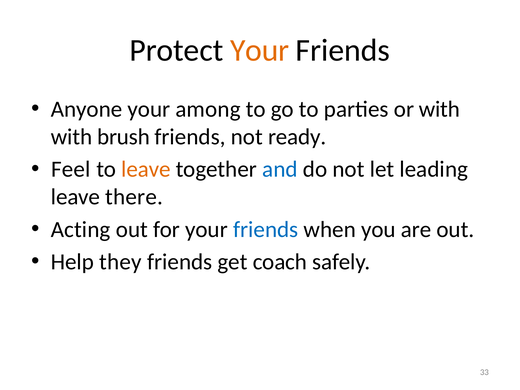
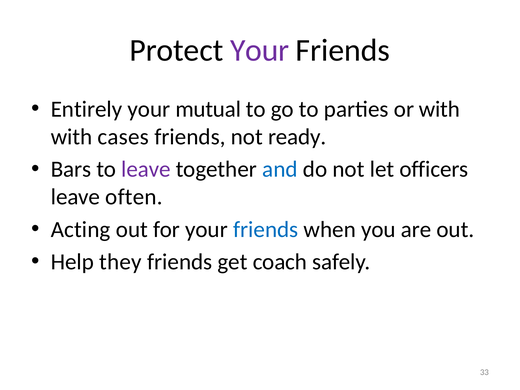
Your colour: orange -> purple (260, 50)
Anyone: Anyone -> Entirely (87, 109)
among: among -> mutual (208, 109)
brush: brush -> cases (123, 137)
Feel: Feel -> Bars (71, 169)
leave colour: orange -> purple (146, 169)
leading: leading -> officers (434, 169)
there: there -> often (134, 197)
